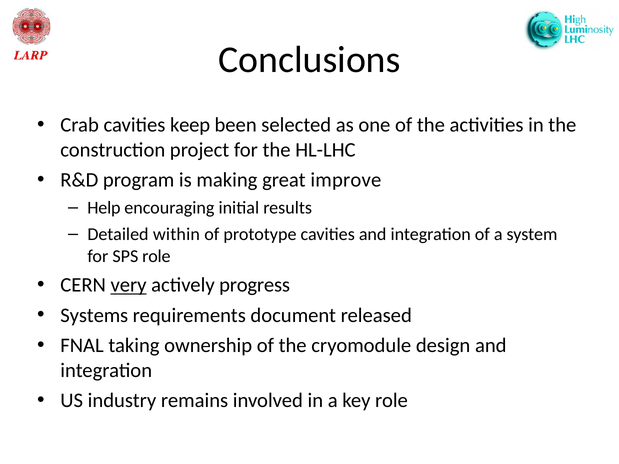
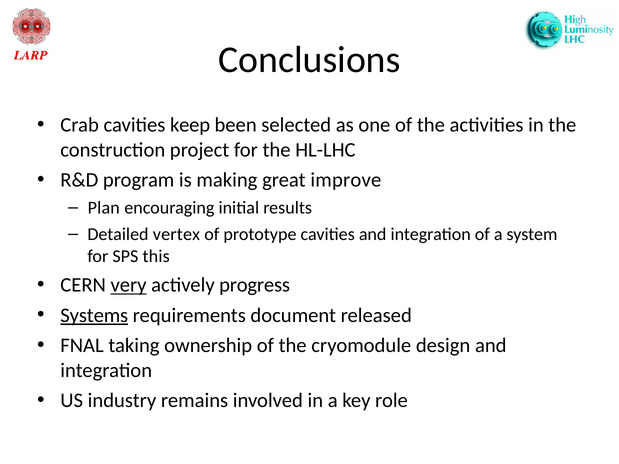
Help: Help -> Plan (104, 208)
within: within -> vertex (176, 235)
SPS role: role -> this (156, 256)
Systems underline: none -> present (94, 315)
